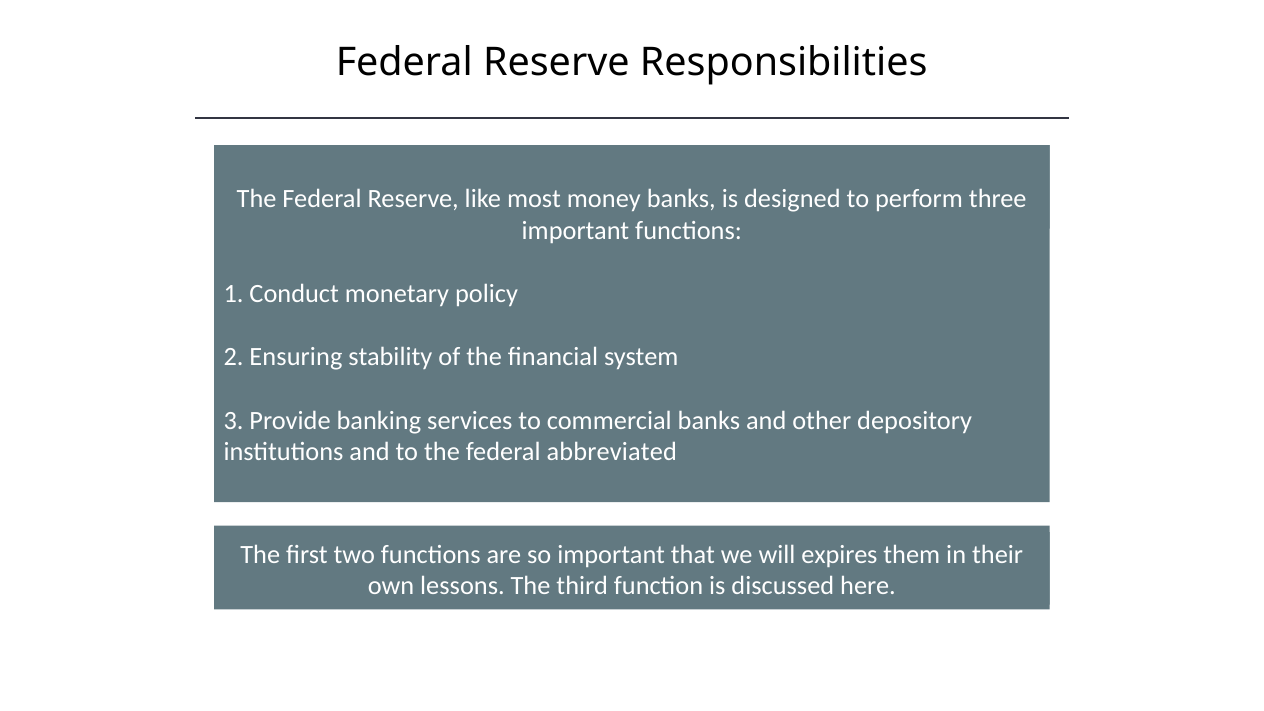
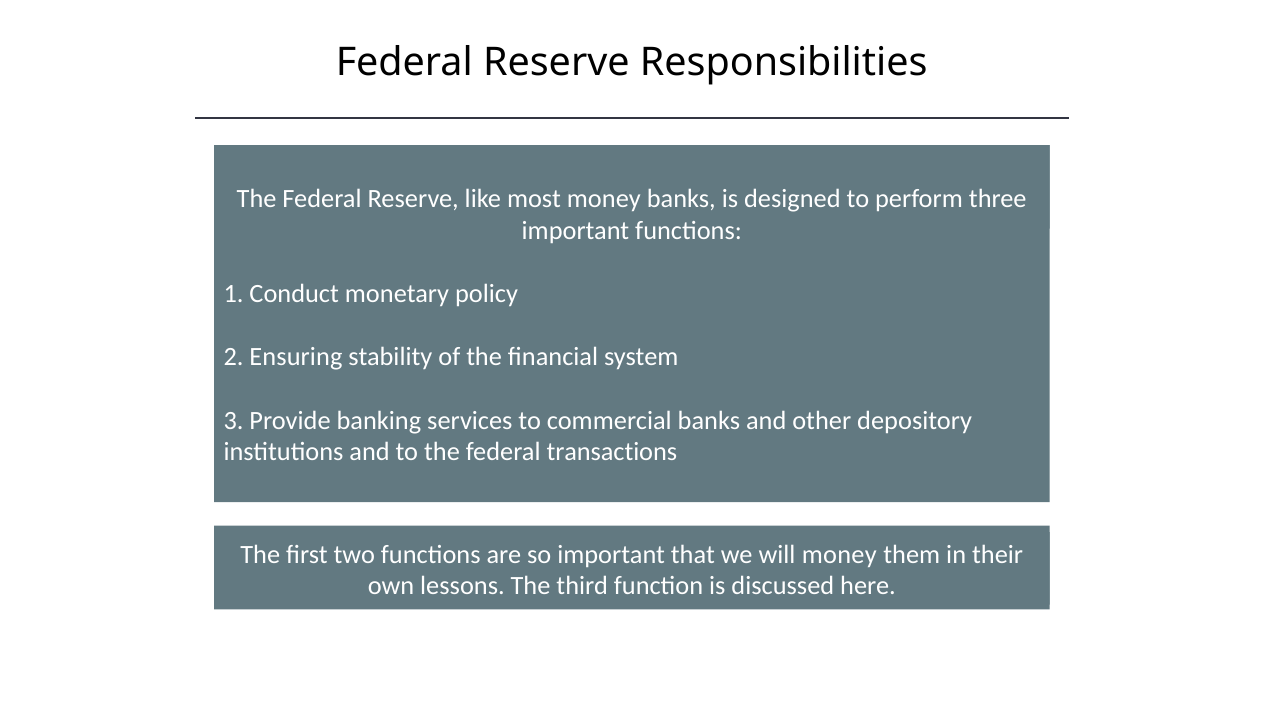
abbreviated: abbreviated -> transactions (612, 452)
will expires: expires -> money (839, 555)
